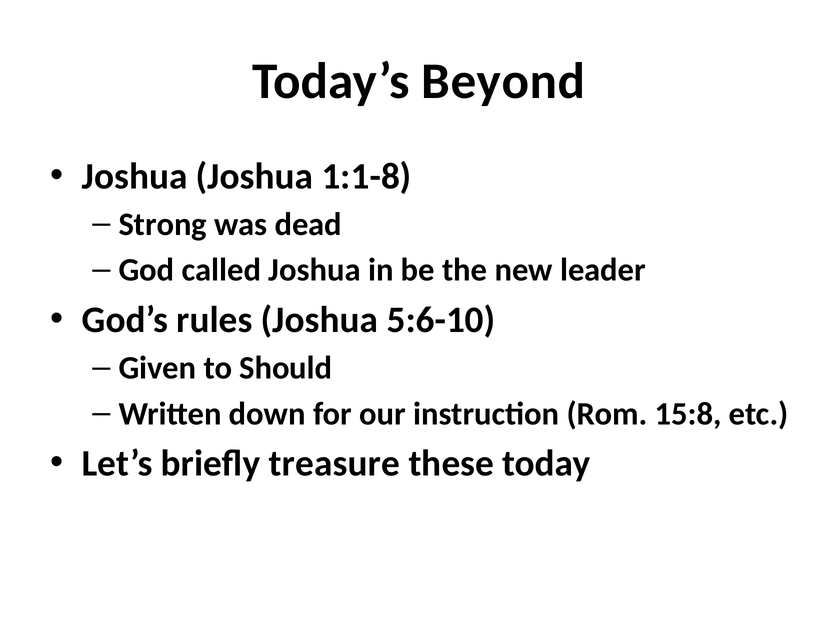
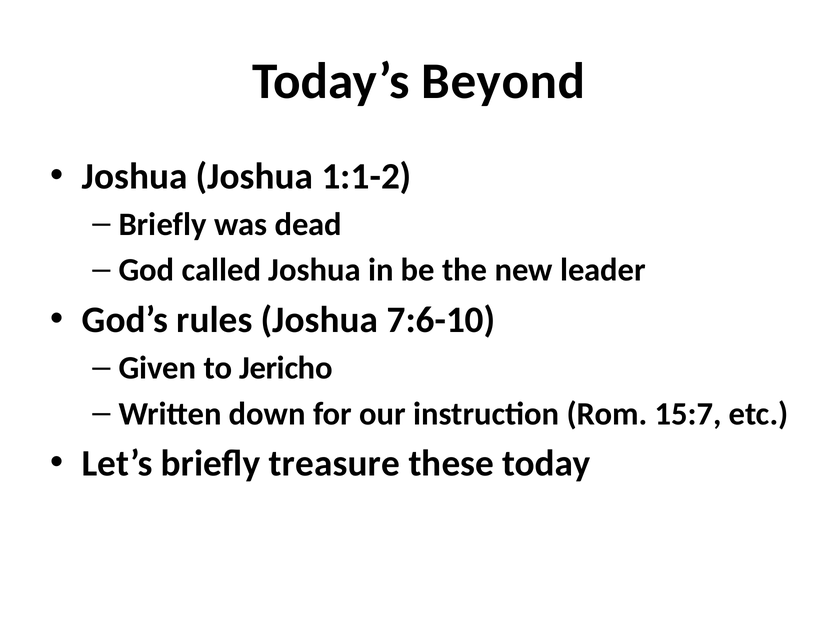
1:1-8: 1:1-8 -> 1:1-2 (367, 176)
Strong: Strong -> Briefly (163, 224)
5:6-10: 5:6-10 -> 7:6-10 (441, 320)
Should: Should -> Jericho (286, 368)
15:8: 15:8 -> 15:7 (688, 413)
